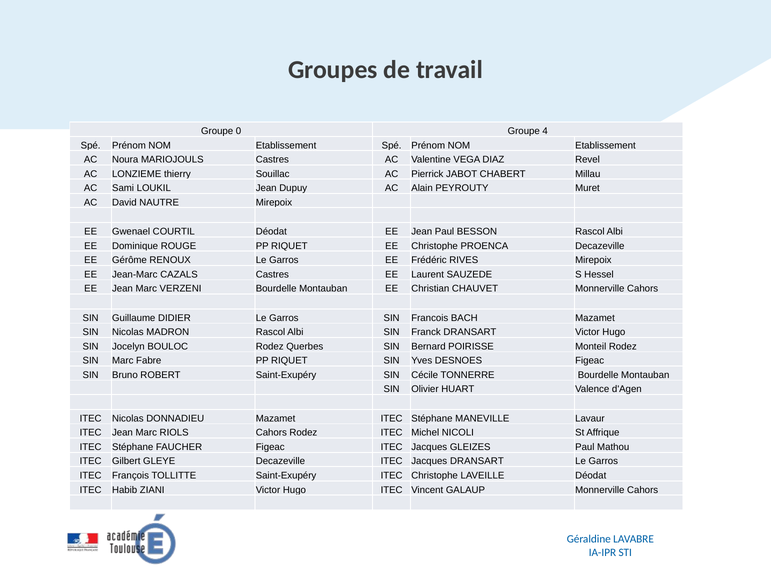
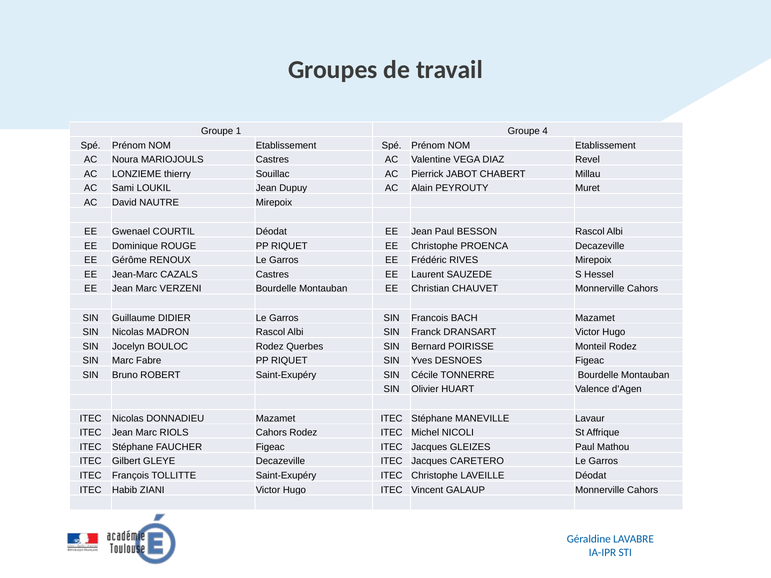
0: 0 -> 1 (239, 131)
Jacques DRANSART: DRANSART -> CARETERO (477, 462)
